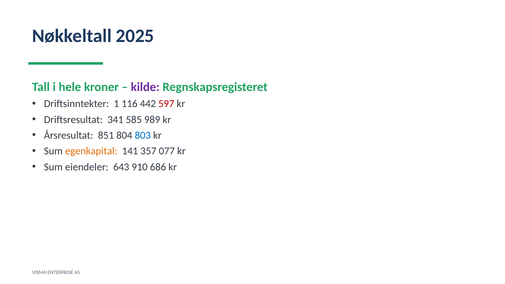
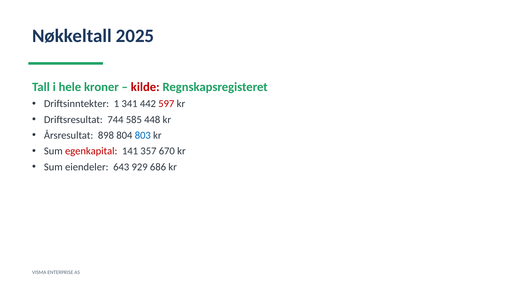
kilde colour: purple -> red (145, 87)
116: 116 -> 341 (130, 104)
341: 341 -> 744 (115, 120)
989: 989 -> 448 (152, 120)
851: 851 -> 898 (106, 135)
egenkapital colour: orange -> red (91, 151)
077: 077 -> 670 (167, 151)
910: 910 -> 929 (140, 167)
